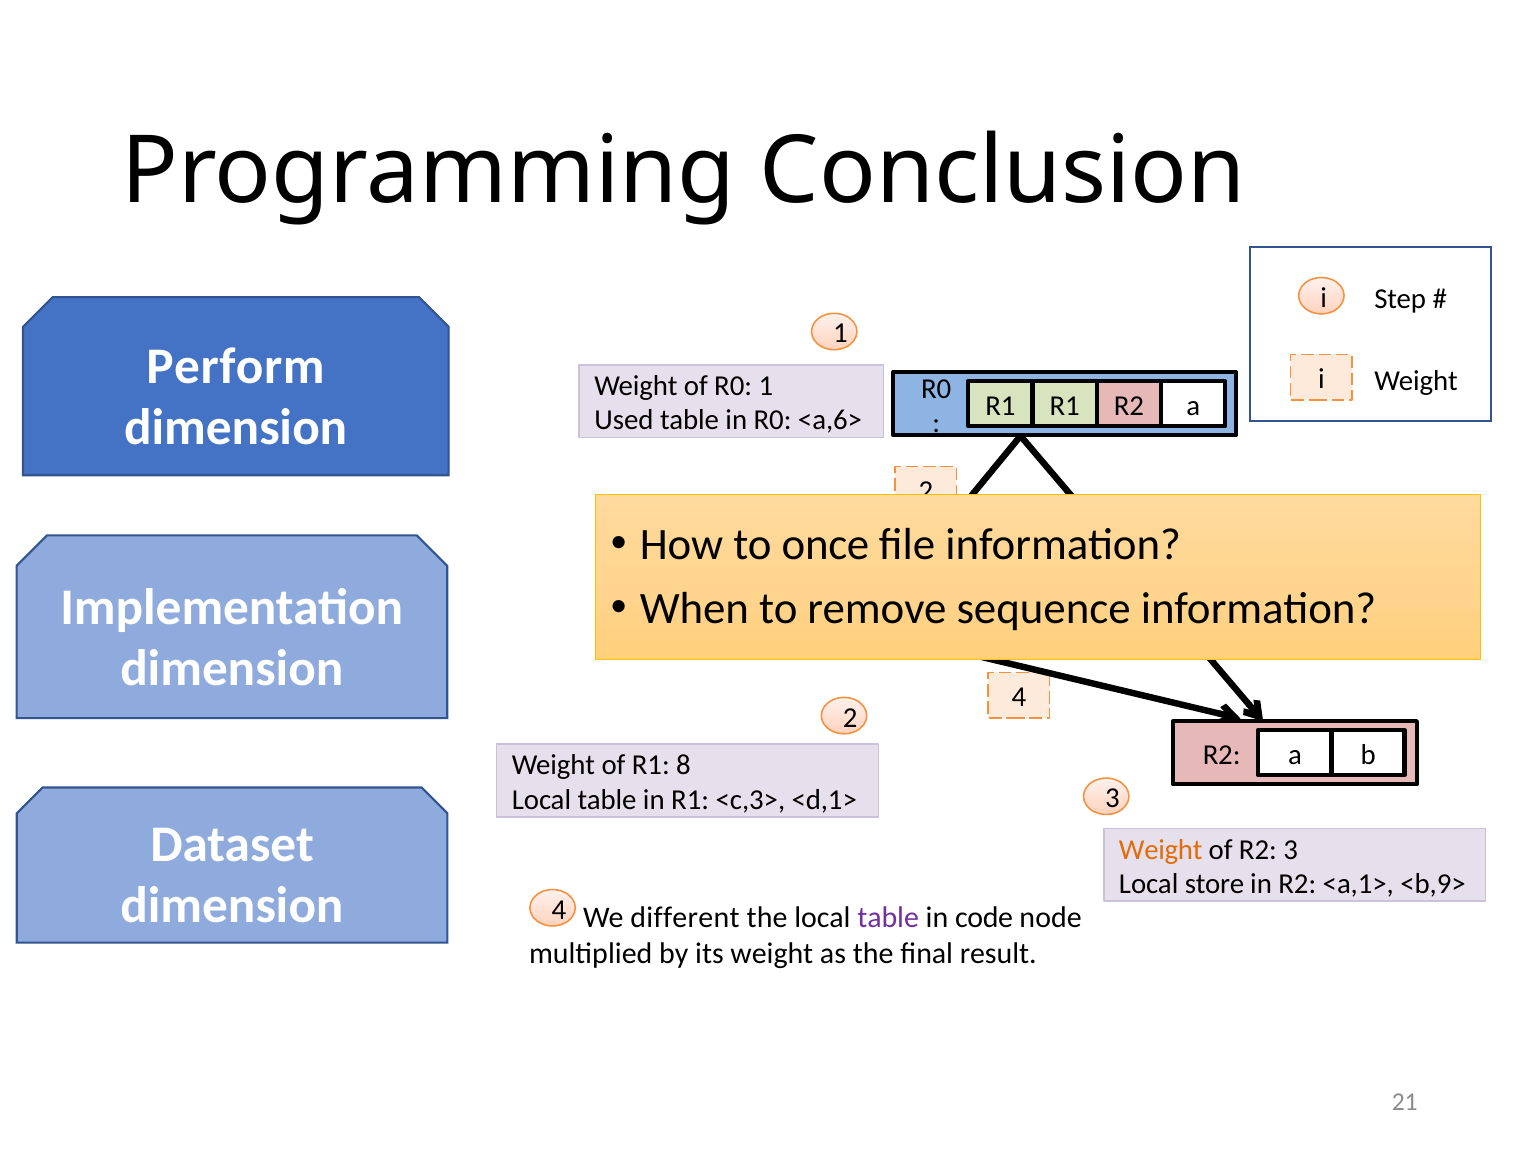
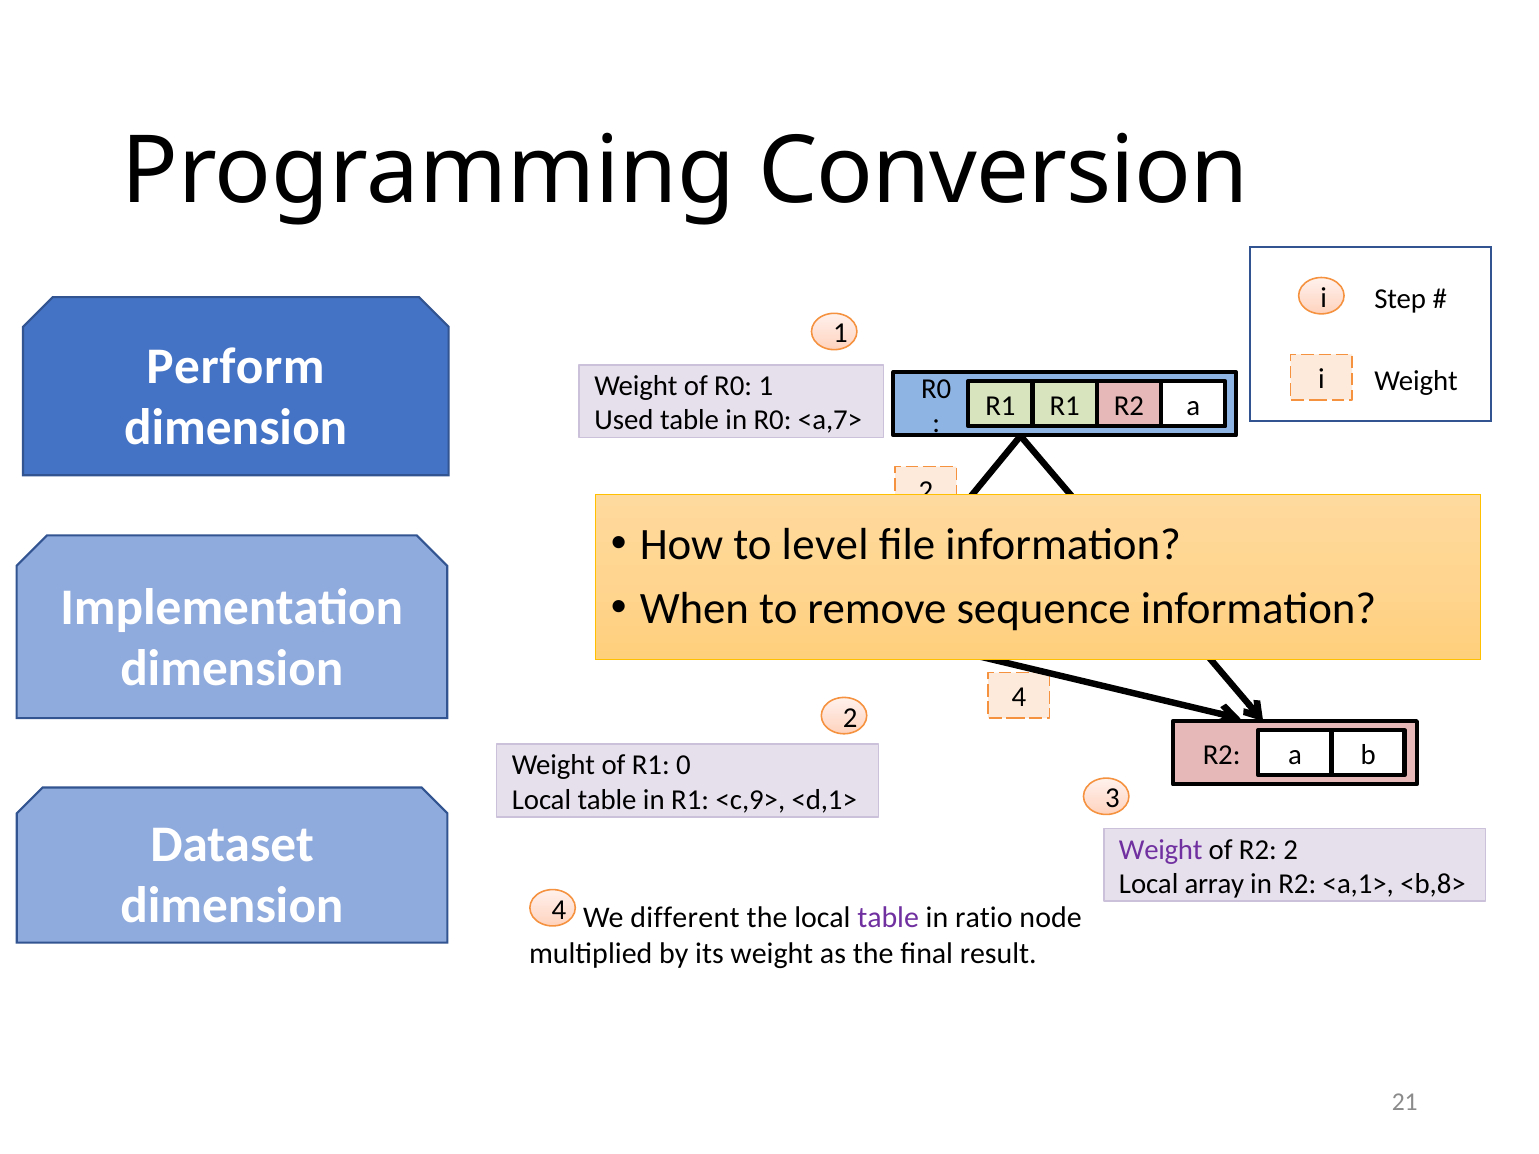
Conclusion: Conclusion -> Conversion (1003, 172)
<a,6>: <a,6> -> <a,7> (830, 420)
once: once -> level (825, 544)
8: 8 -> 0 (683, 765)
<c,3>: <c,3> -> <c,9> (750, 800)
Weight colour: orange -> purple (1161, 850)
R2 3: 3 -> 2 (1291, 850)
store: store -> array (1214, 884)
<b,9>: <b,9> -> <b,8> (1433, 884)
code: code -> ratio (984, 917)
